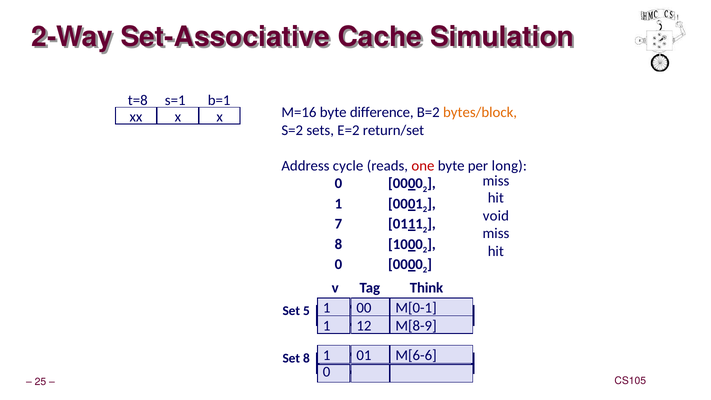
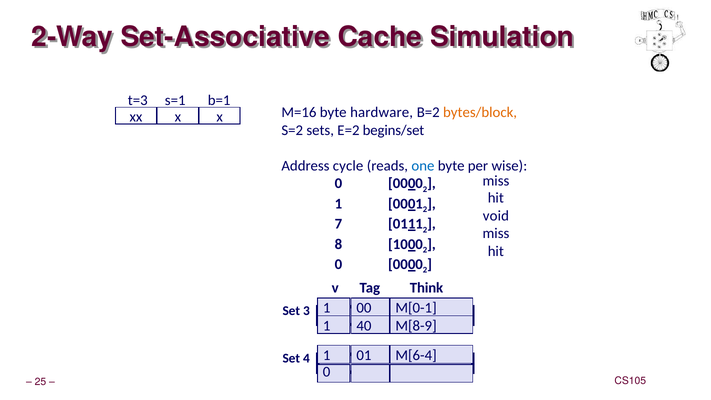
t=8: t=8 -> t=3 (138, 100)
difference: difference -> hardware (382, 112)
return/set: return/set -> begins/set (394, 130)
one colour: red -> blue (423, 166)
long: long -> wise (509, 166)
5: 5 -> 3 (306, 311)
12: 12 -> 40 (364, 326)
M[6-6: M[6-6 -> M[6-4 (416, 355)
Set 8: 8 -> 4 (306, 358)
